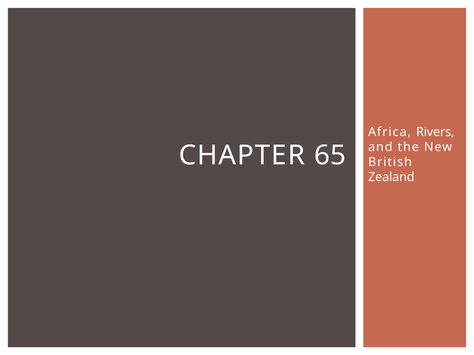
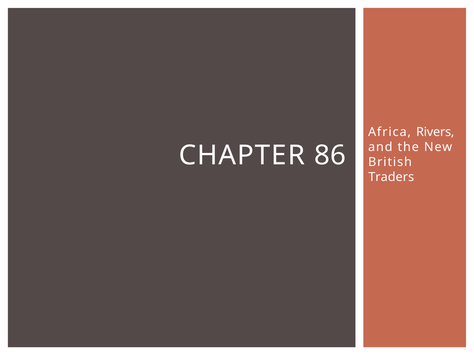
65: 65 -> 86 (330, 156)
Zealand: Zealand -> Traders (391, 177)
